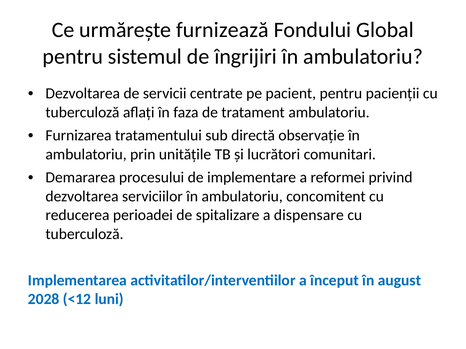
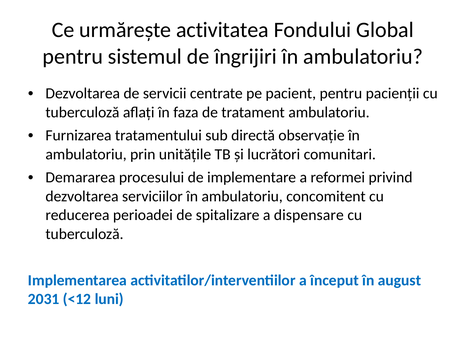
furnizează: furnizează -> activitatea (223, 30)
2028: 2028 -> 2031 (44, 300)
